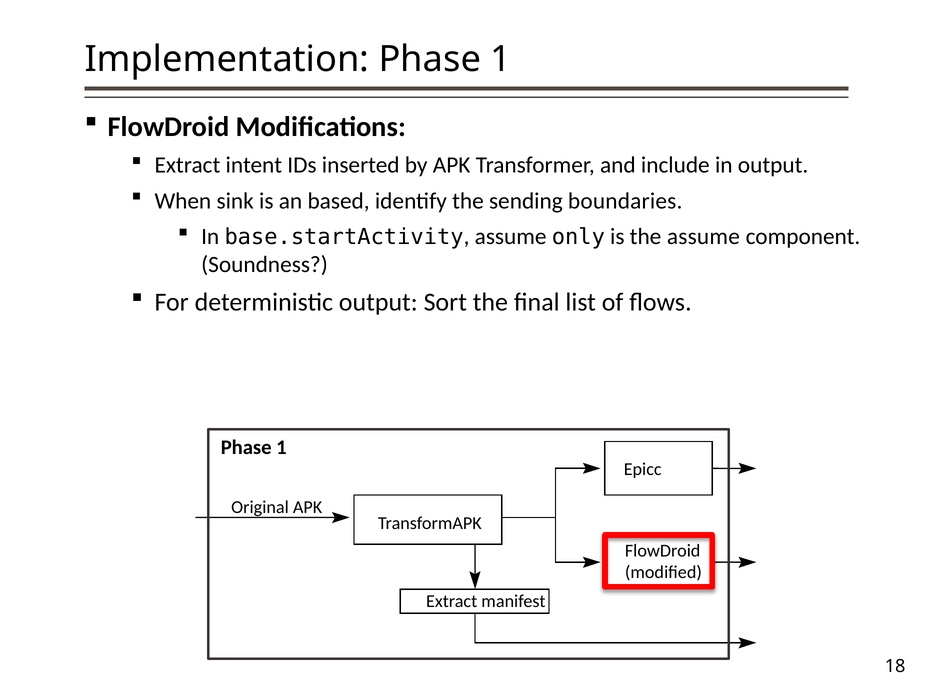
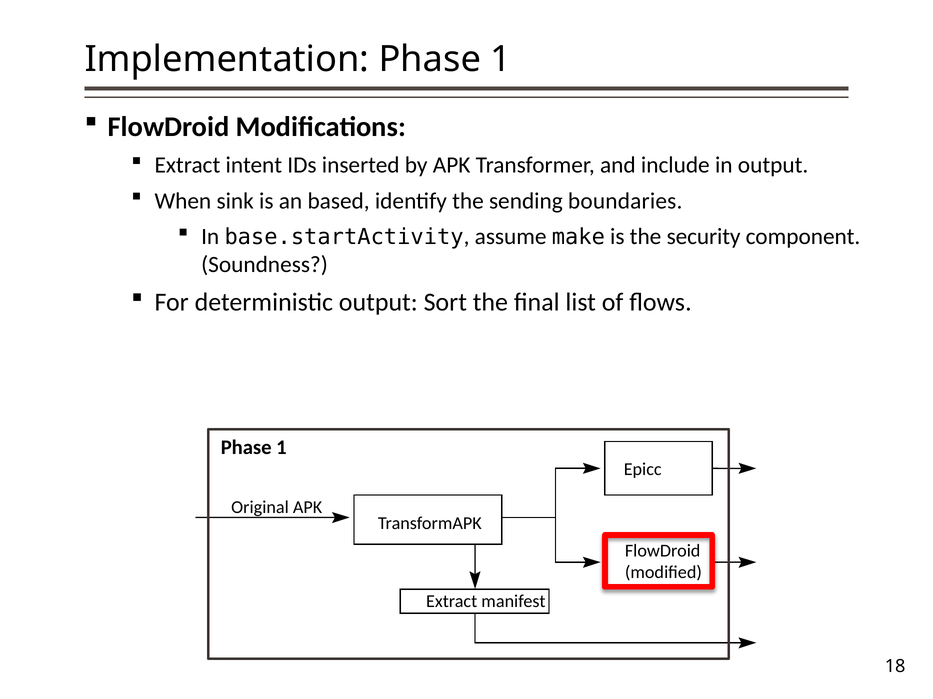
only: only -> make (578, 237)
the assume: assume -> security (704, 237)
